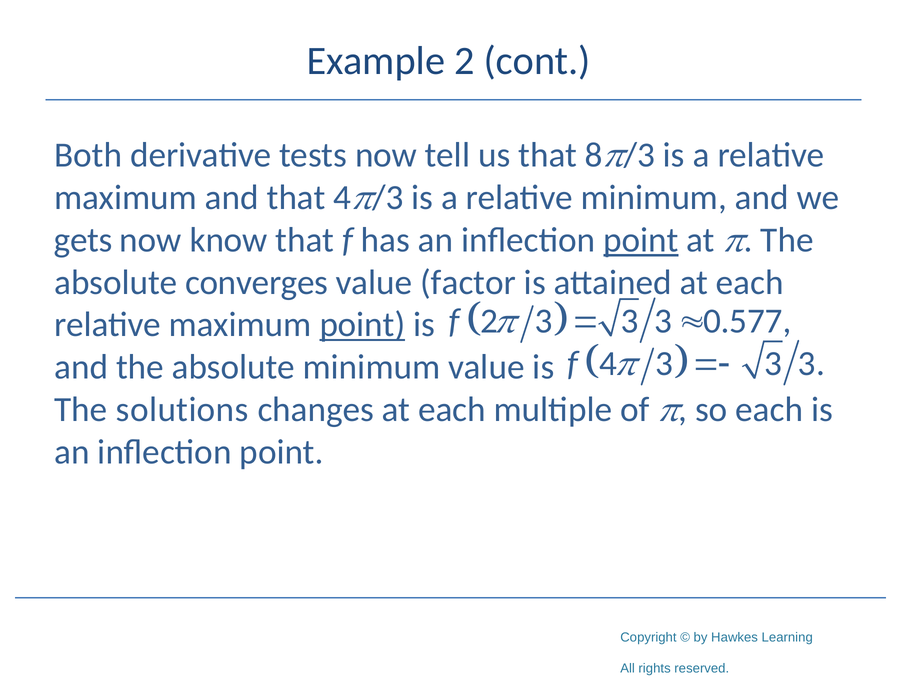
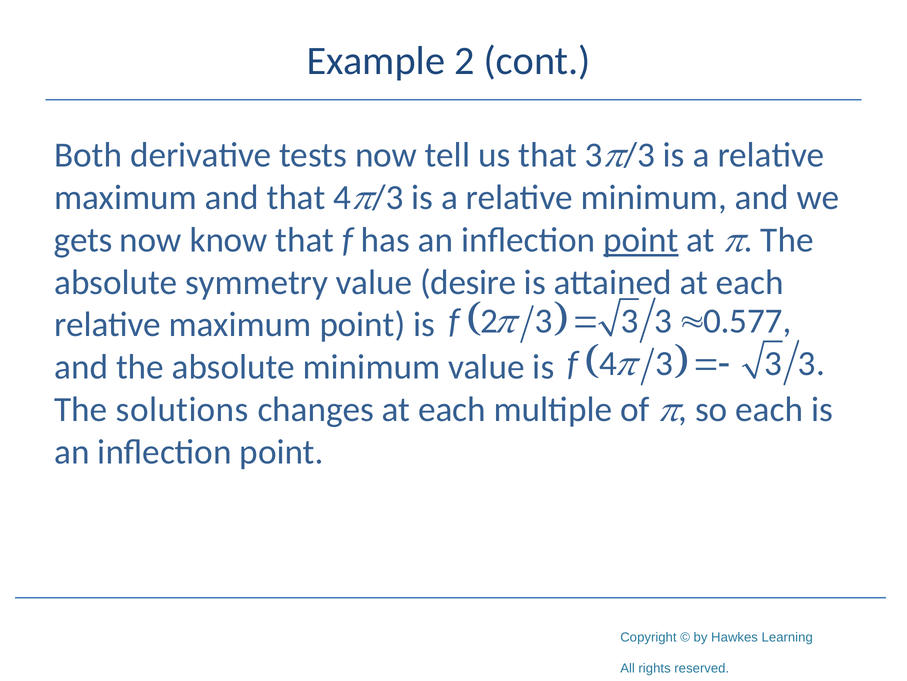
that 8: 8 -> 3 (594, 155)
converges: converges -> symmetry (257, 282)
factor: factor -> desire (468, 282)
point underline: present -> none (362, 324)
